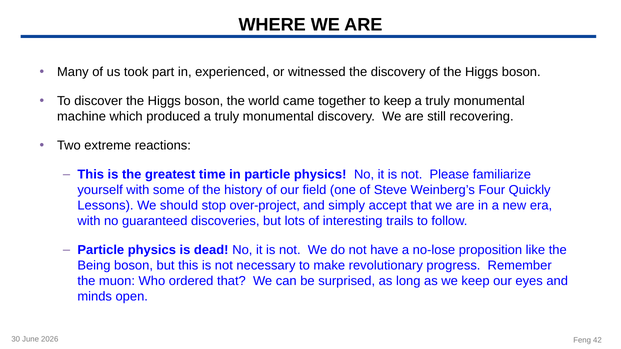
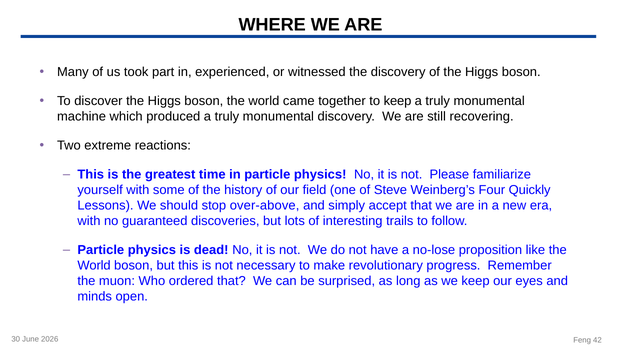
over-project: over-project -> over-above (265, 206)
Being: Being -> World (94, 266)
